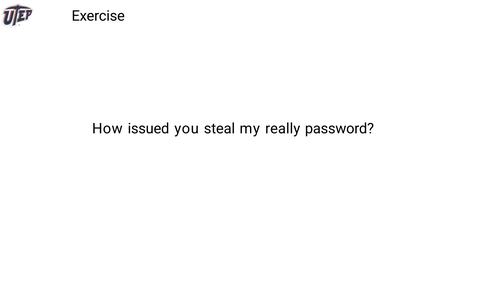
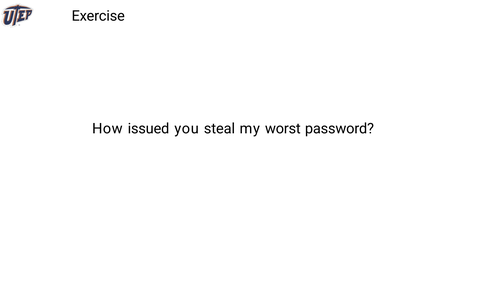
really: really -> worst (283, 129)
